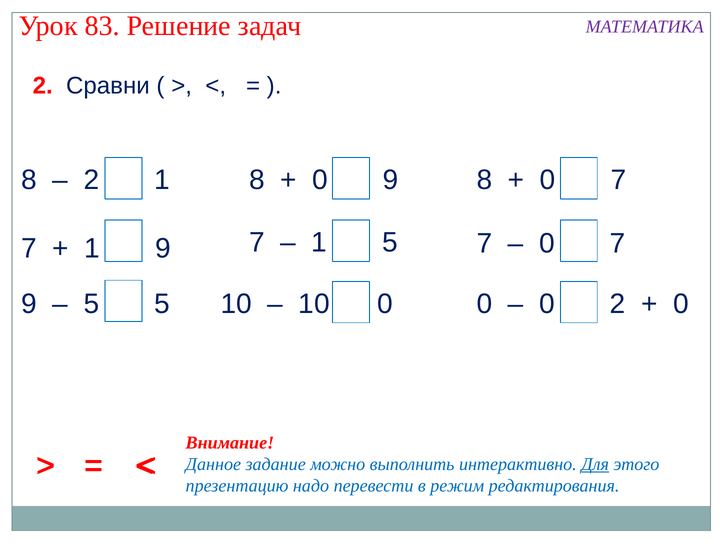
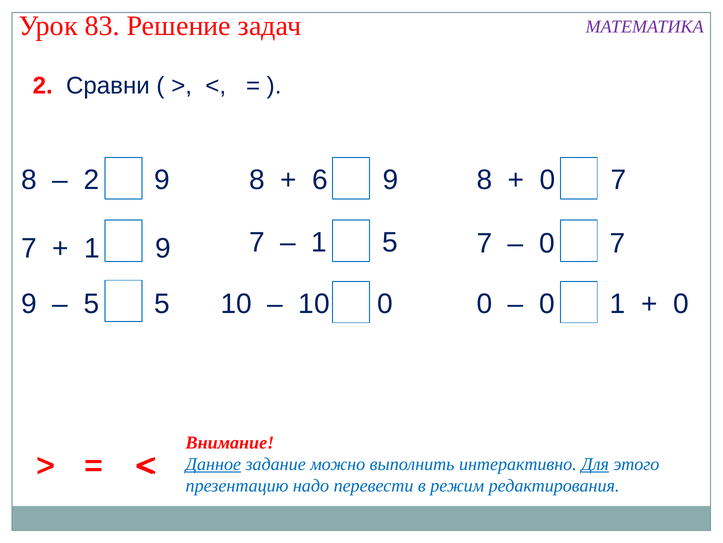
1: 1 -> 9 (162, 180)
0: 0 -> 6 (320, 180)
2: 2 -> 1 (618, 303)
Данное underline: none -> present (213, 464)
